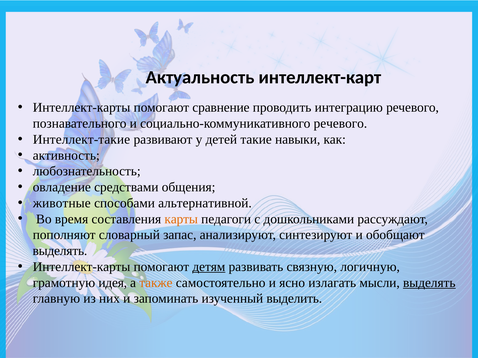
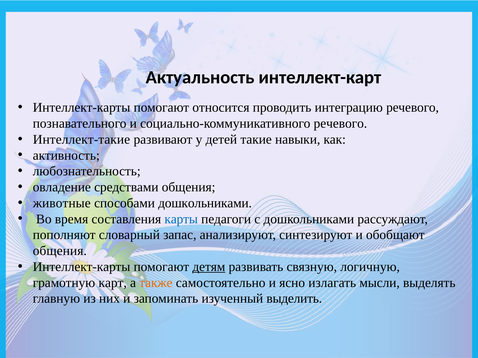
сравнение: сравнение -> относится (221, 108)
способами альтернативной: альтернативной -> дошкольниками (205, 203)
карты colour: orange -> blue (181, 219)
выделять: выделять -> общения (60, 251)
идея: идея -> карт (113, 283)
выделять underline: present -> none (429, 283)
